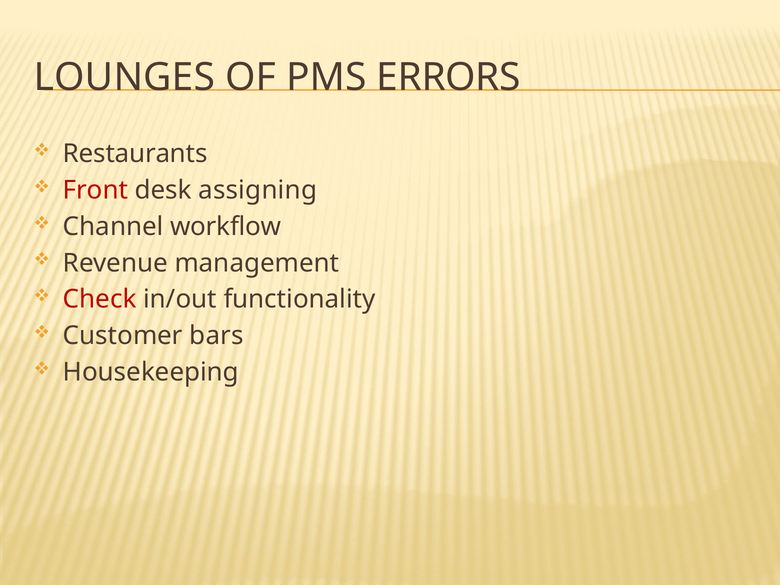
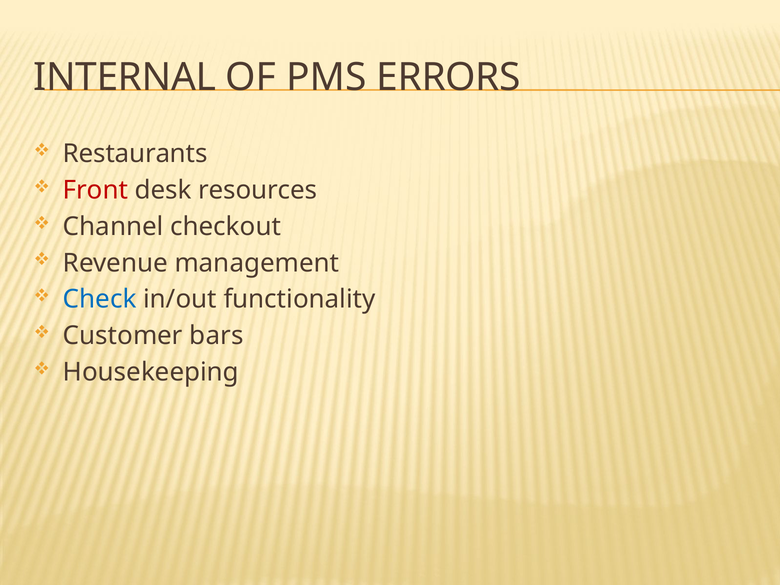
LOUNGES: LOUNGES -> INTERNAL (125, 77)
assigning: assigning -> resources (258, 190)
workflow: workflow -> checkout (226, 227)
Check colour: red -> blue (100, 299)
